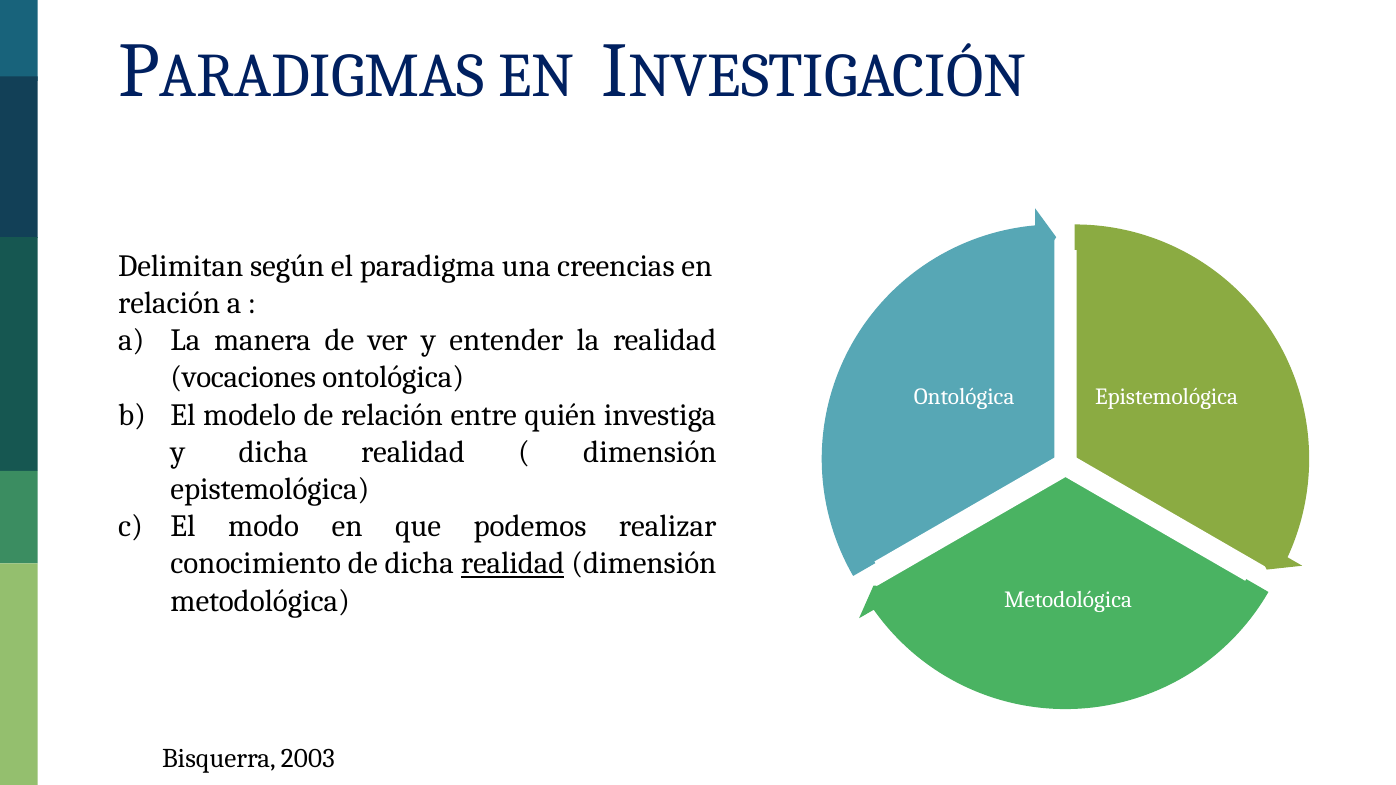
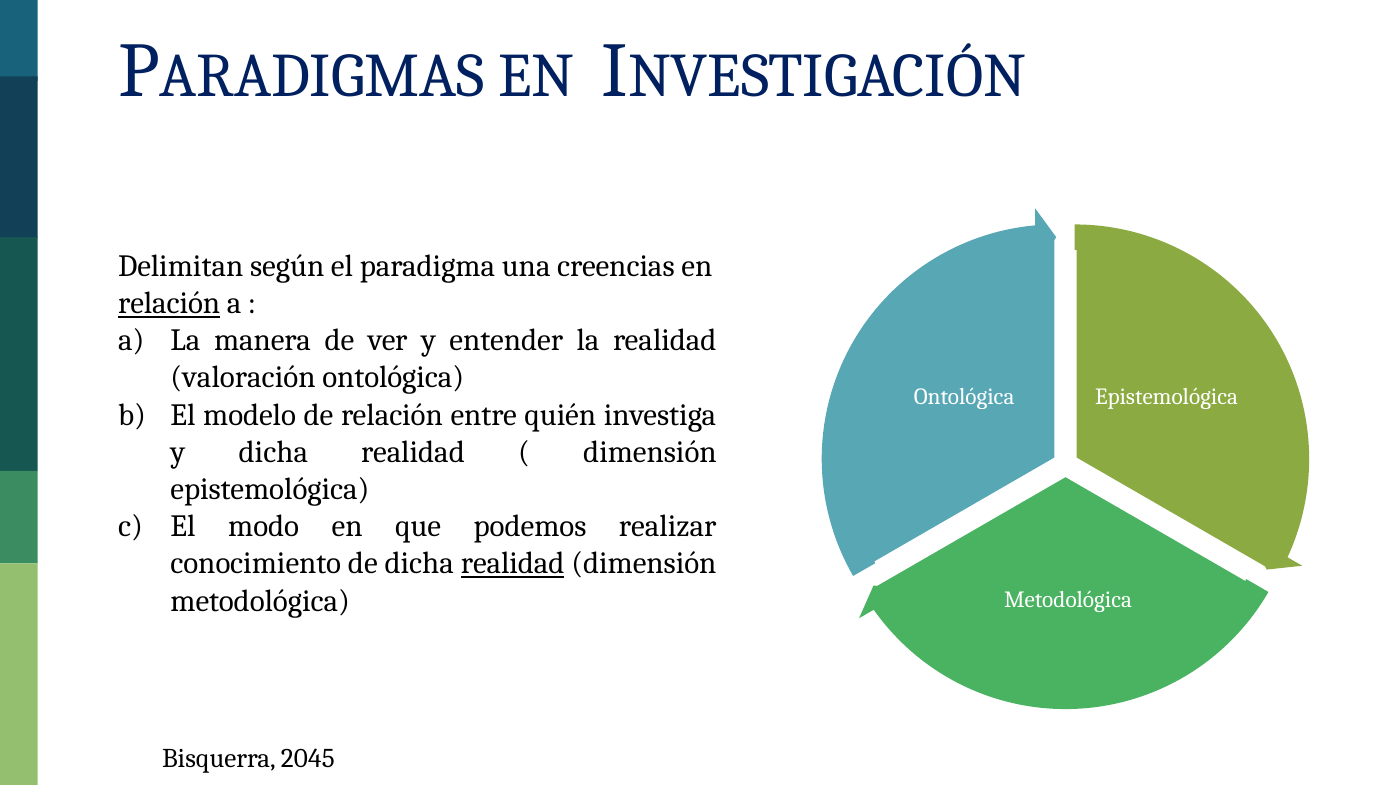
relación underline: none -> present (169, 303)
vocaciones: vocaciones -> valoración (243, 378)
2003: 2003 -> 2045 (308, 758)
